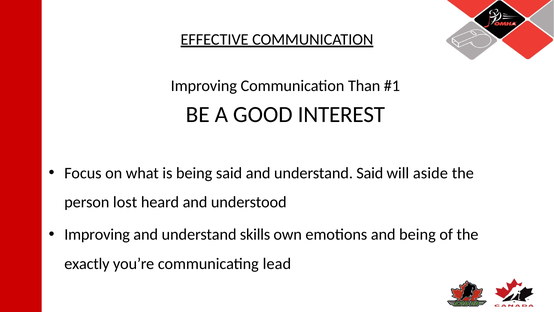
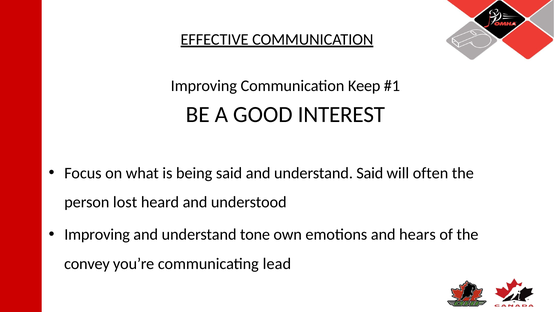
Than: Than -> Keep (364, 86)
aside: aside -> often (431, 173)
skills: skills -> tone (255, 234)
and being: being -> hears (417, 234)
exactly: exactly -> convey (87, 263)
